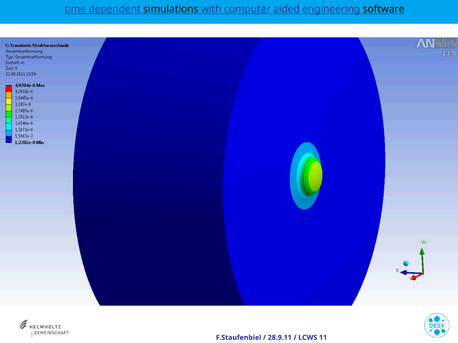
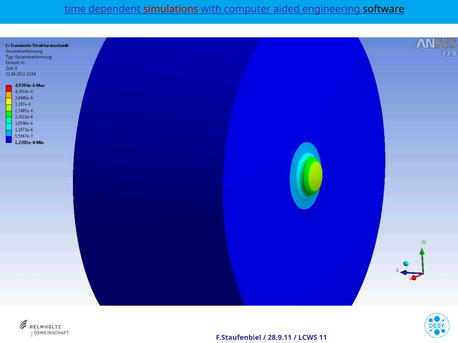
simulations colour: black -> red (171, 9)
